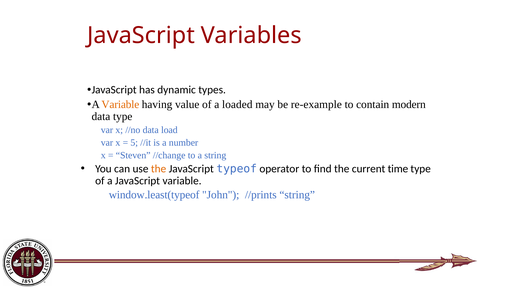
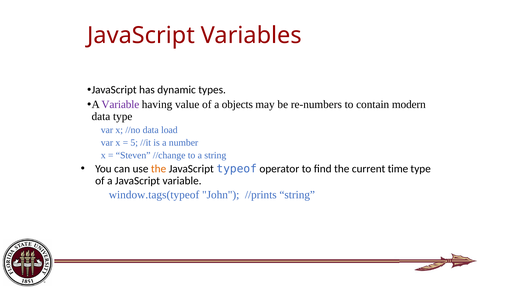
Variable colour: orange -> purple (120, 105)
loaded: loaded -> objects (237, 105)
re-example: re-example -> re-numbers (316, 105)
window.least(typeof: window.least(typeof -> window.tags(typeof (154, 195)
